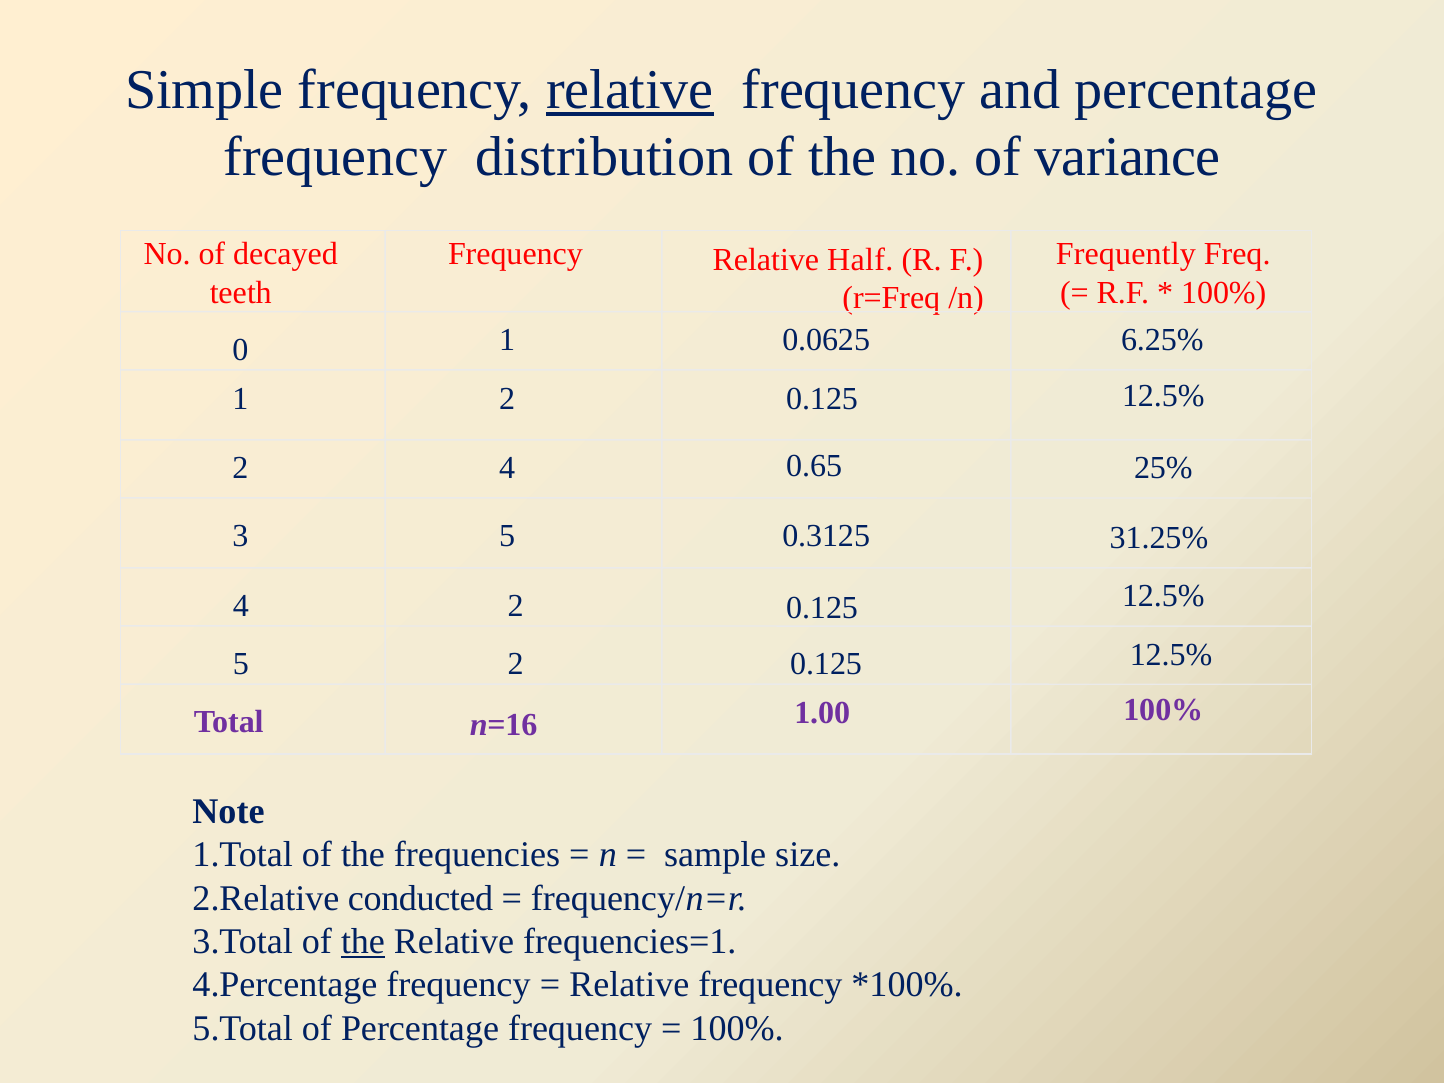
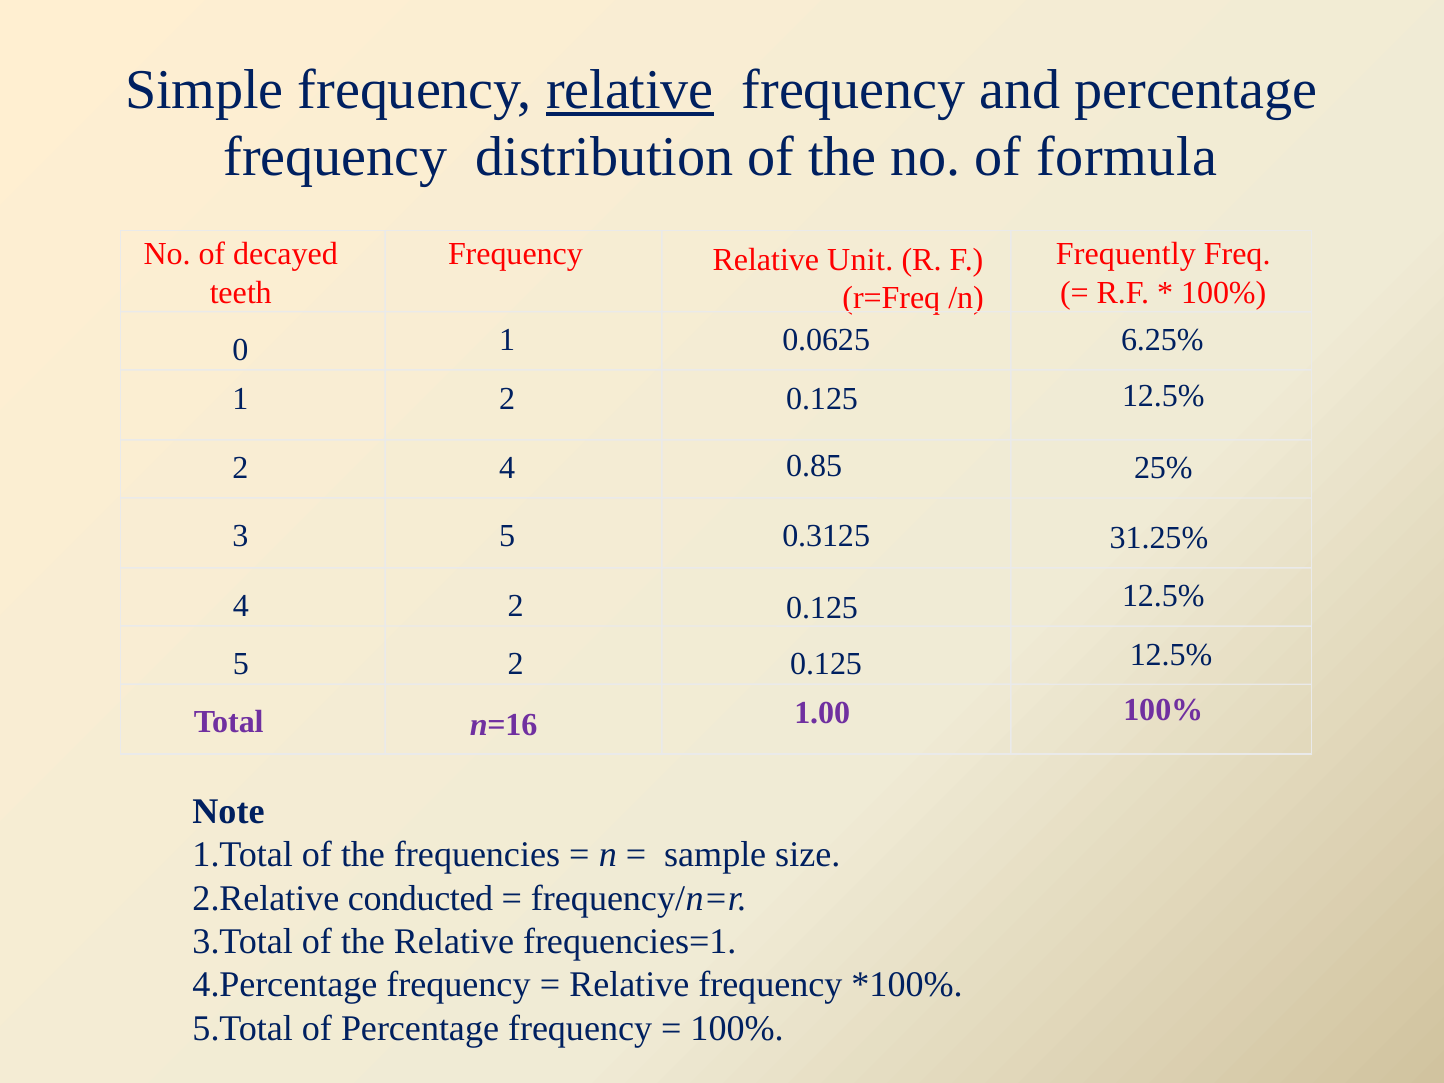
variance: variance -> formula (1127, 157)
Half: Half -> Unit (860, 260)
0.65: 0.65 -> 0.85 (814, 466)
the underline: present -> none (363, 942)
